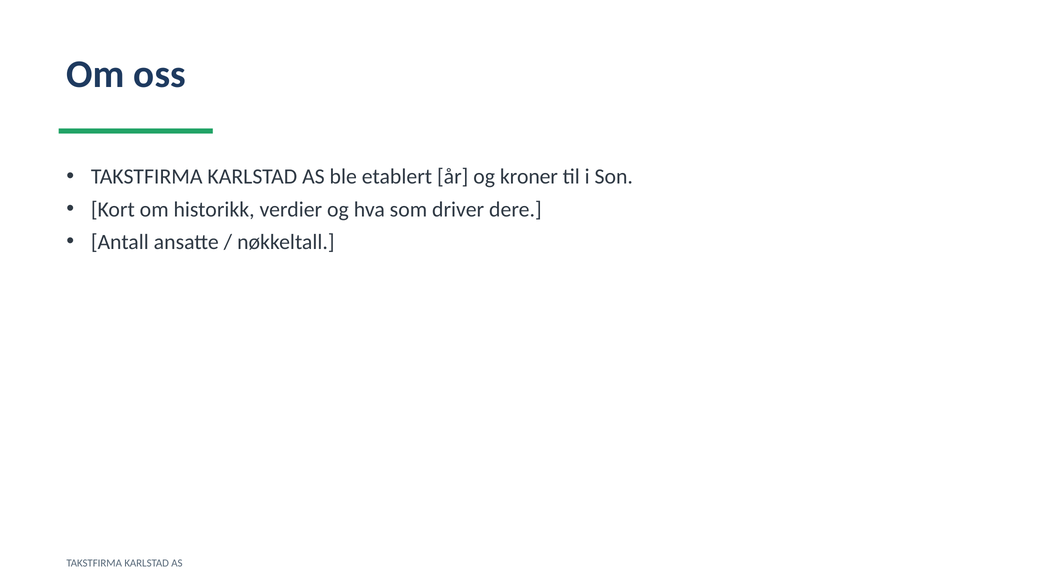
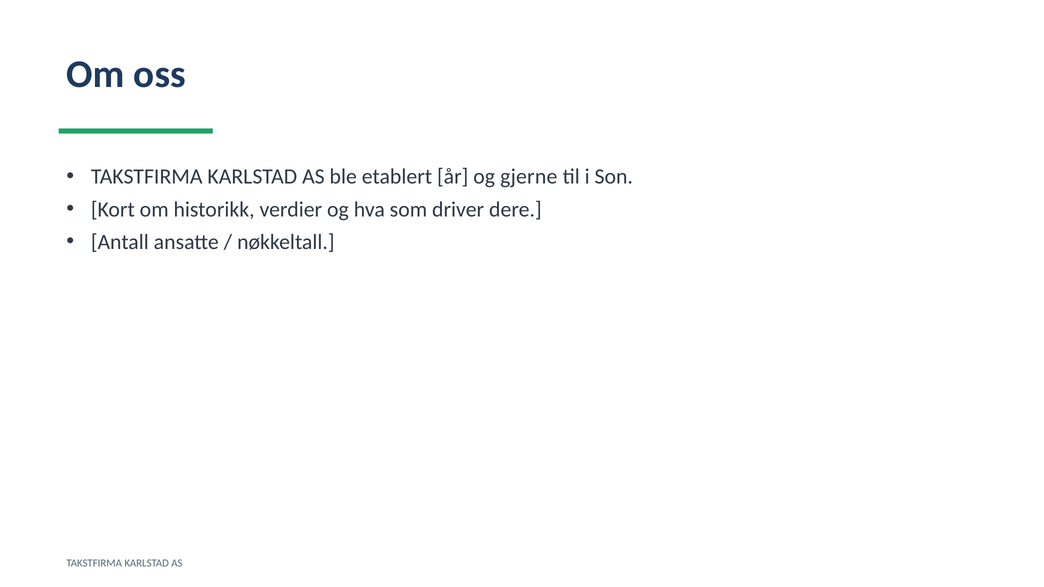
kroner: kroner -> gjerne (529, 177)
